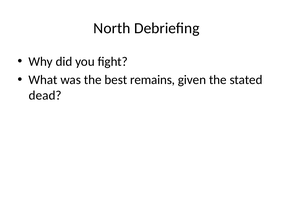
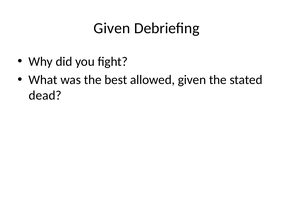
North: North -> Given (112, 28)
remains: remains -> allowed (152, 80)
